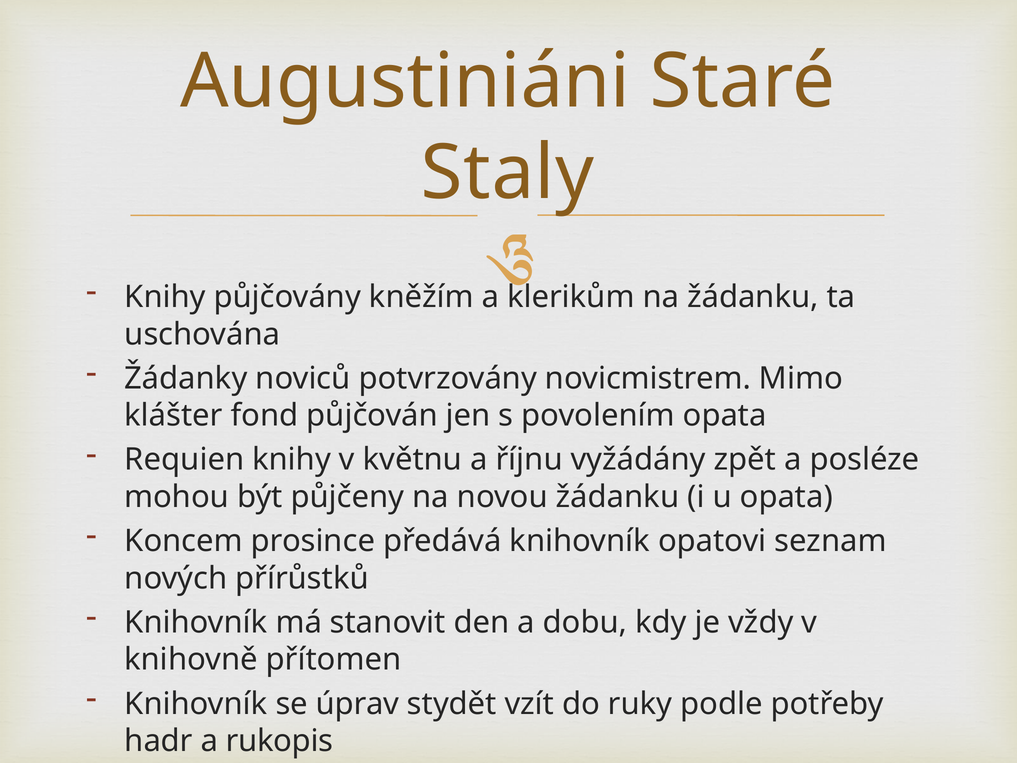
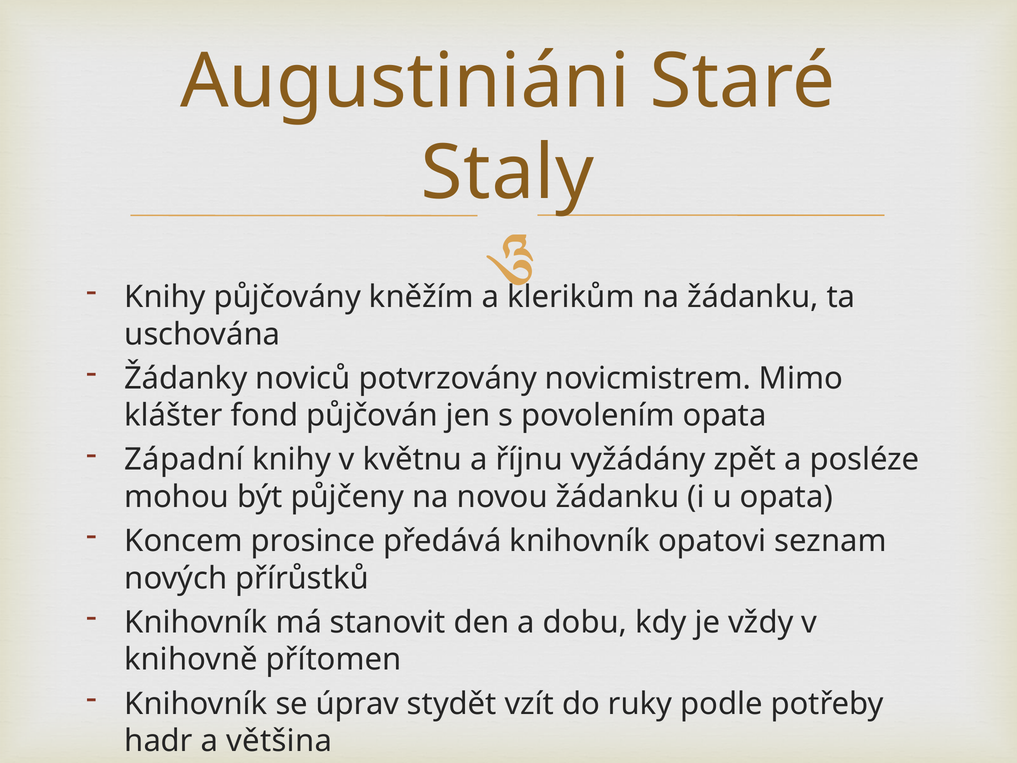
Requien: Requien -> Západní (184, 460)
rukopis: rukopis -> většina (279, 741)
